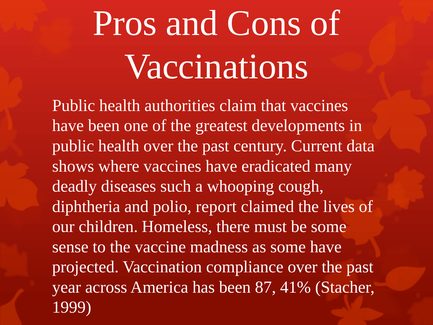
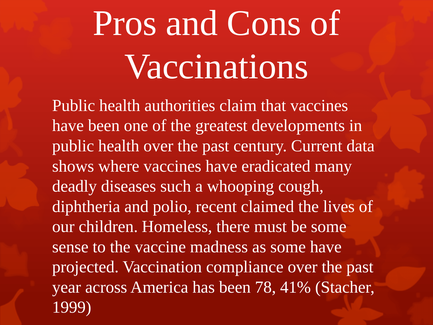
report: report -> recent (216, 206)
87: 87 -> 78 (265, 287)
